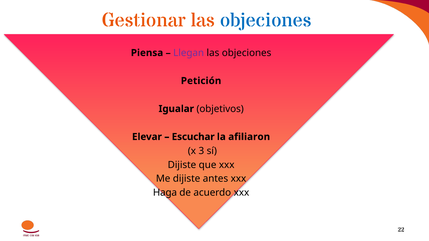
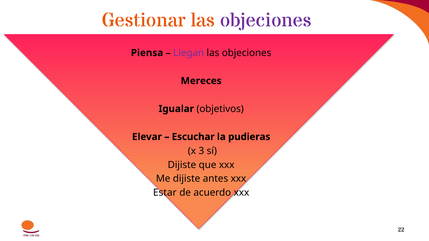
objeciones colour: blue -> purple (266, 20)
Petición: Petición -> Mereces (201, 81)
afiliaron: afiliaron -> pudieras (249, 137)
Haga: Haga -> Estar (165, 193)
